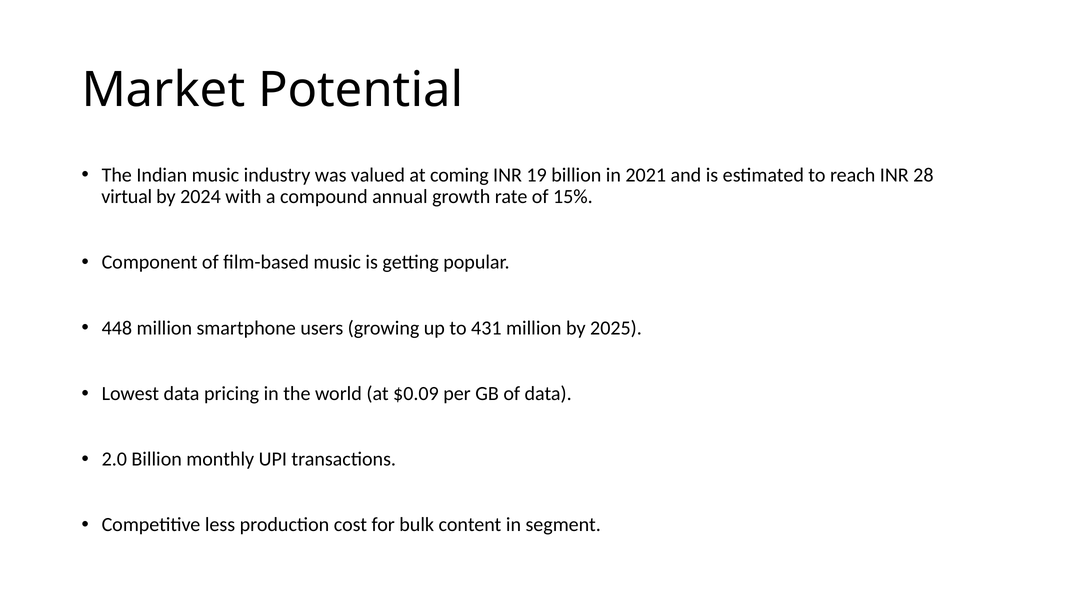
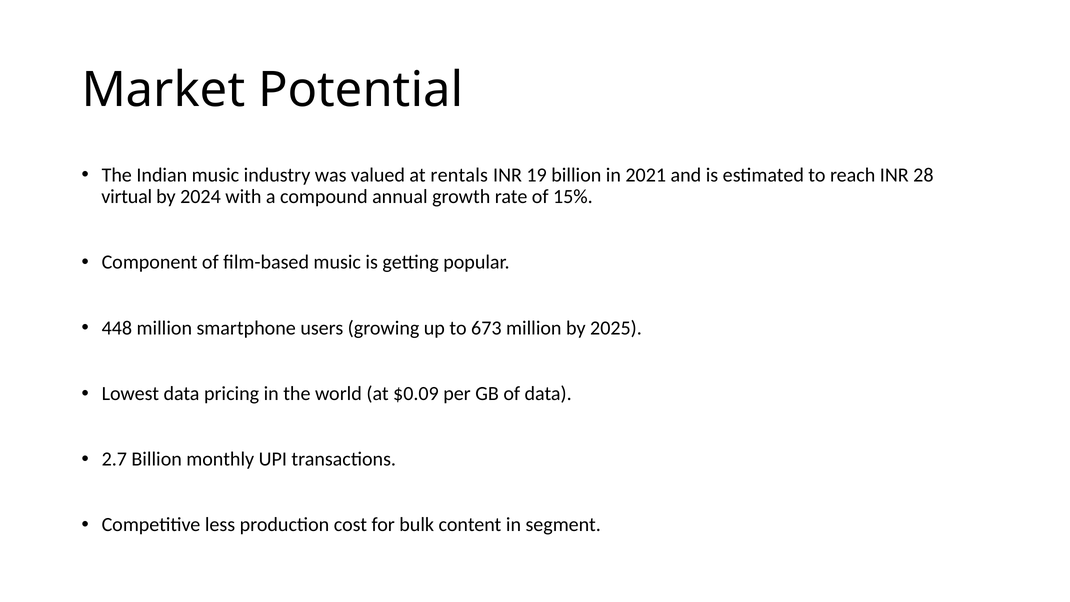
coming: coming -> rentals (459, 175)
431: 431 -> 673 (486, 328)
2.0: 2.0 -> 2.7 (114, 459)
